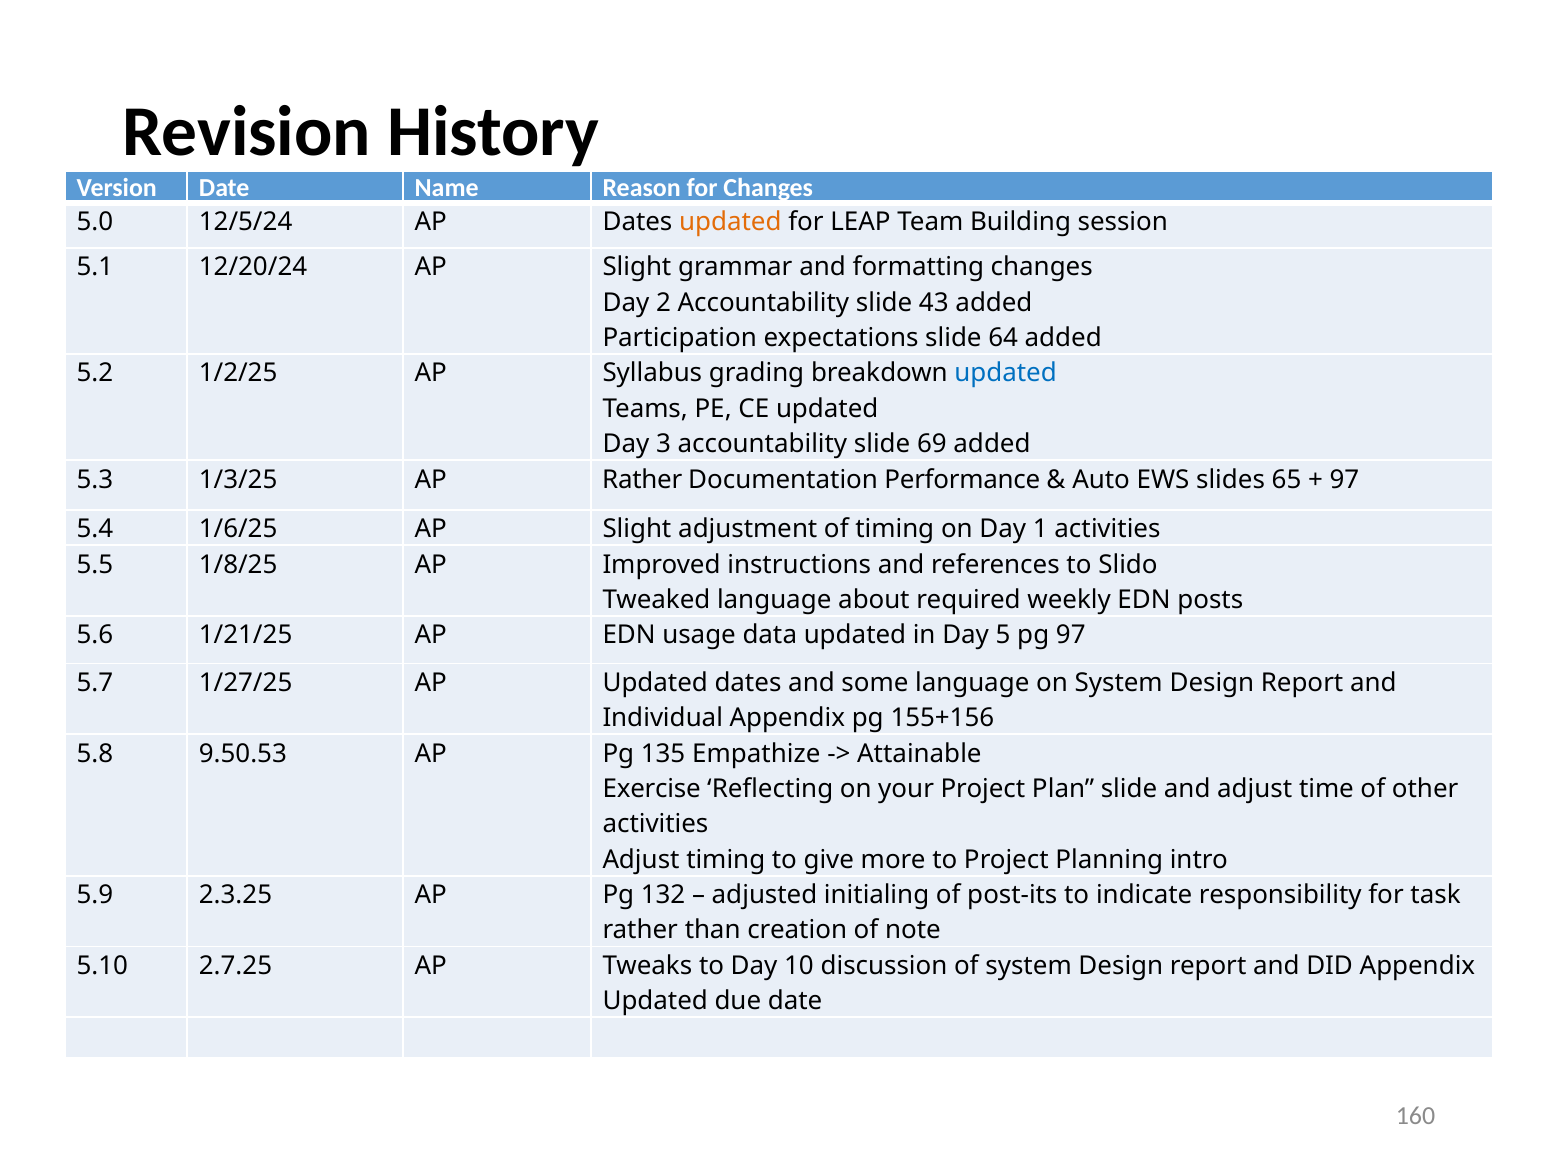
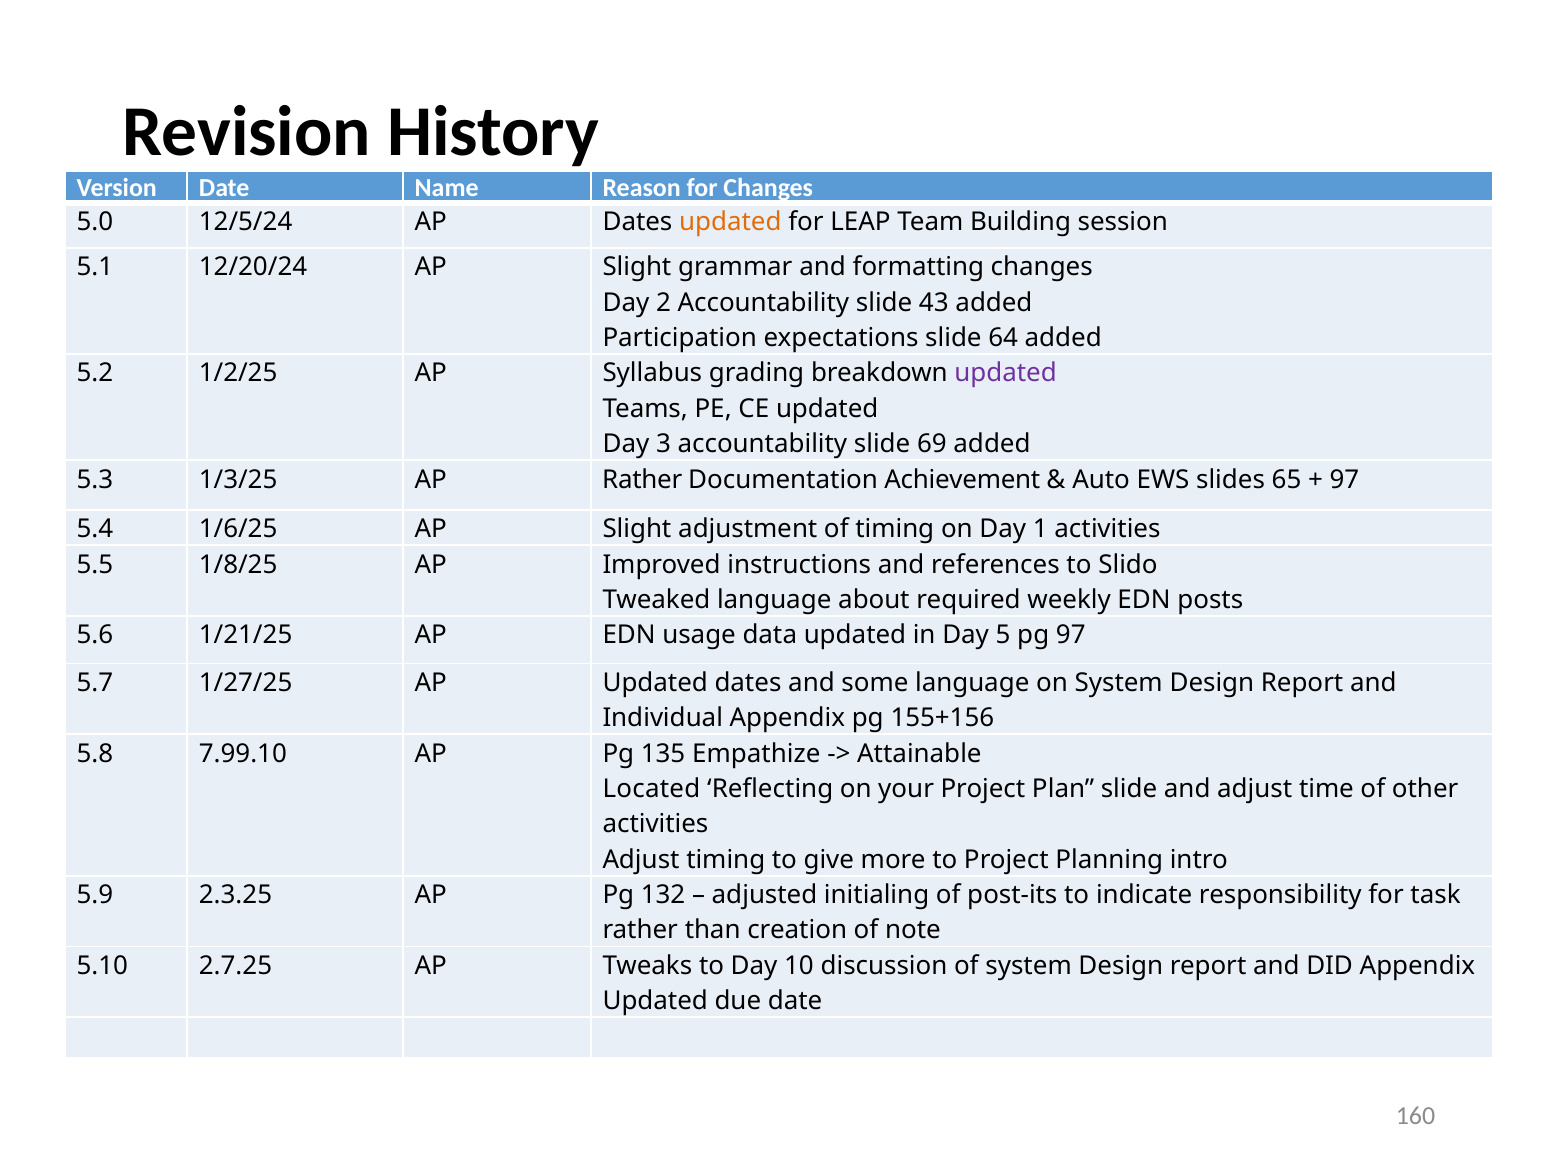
updated colour: blue -> purple (1006, 373)
Performance: Performance -> Achievement (962, 479)
9.50.53: 9.50.53 -> 7.99.10 (243, 753)
Exercise: Exercise -> Located (651, 788)
